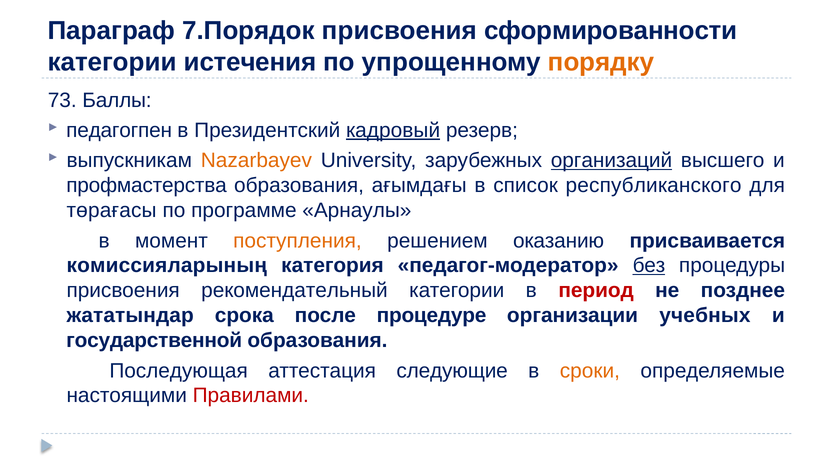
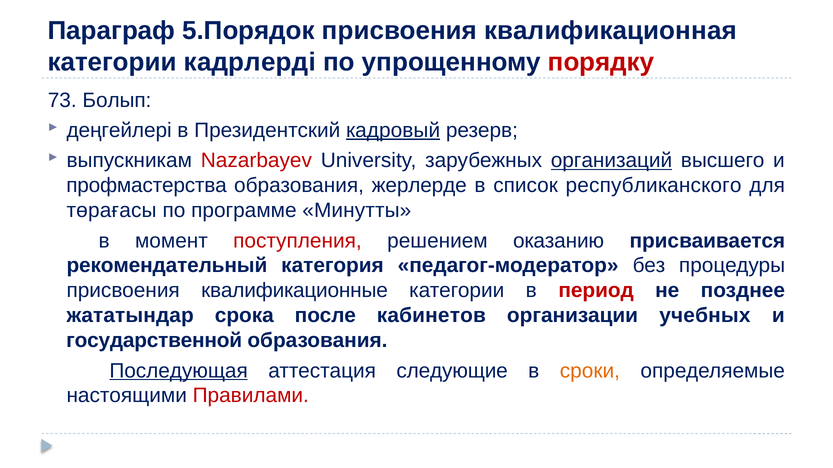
7.Порядок: 7.Порядок -> 5.Порядок (249, 31)
сформированности: сформированности -> квалификационная (610, 31)
истечения: истечения -> кадрлерді (250, 62)
порядку colour: orange -> red (601, 62)
Баллы: Баллы -> Болып (117, 100)
педагогпен: педагогпен -> деңгейлері (119, 131)
Nazarbayev colour: orange -> red (256, 161)
ағымдағы: ағымдағы -> жерлерде (419, 186)
Арнаулы: Арнаулы -> Минутты (357, 211)
поступления colour: orange -> red (297, 241)
комиссияларының: комиссияларының -> рекомендательный (167, 266)
без underline: present -> none (649, 266)
рекомендательный: рекомендательный -> квалификационные (295, 291)
процедуре: процедуре -> кабинетов (431, 316)
Последующая underline: none -> present (179, 371)
